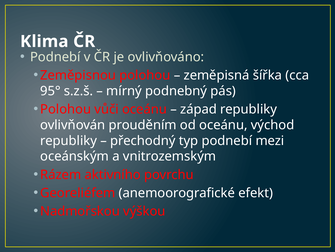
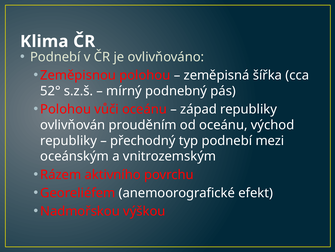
95°: 95° -> 52° (50, 91)
